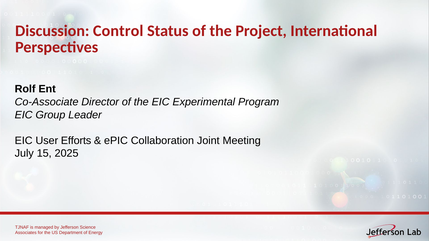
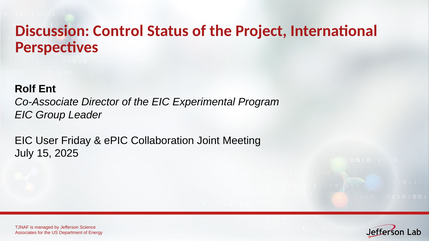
Efforts: Efforts -> Friday (76, 141)
